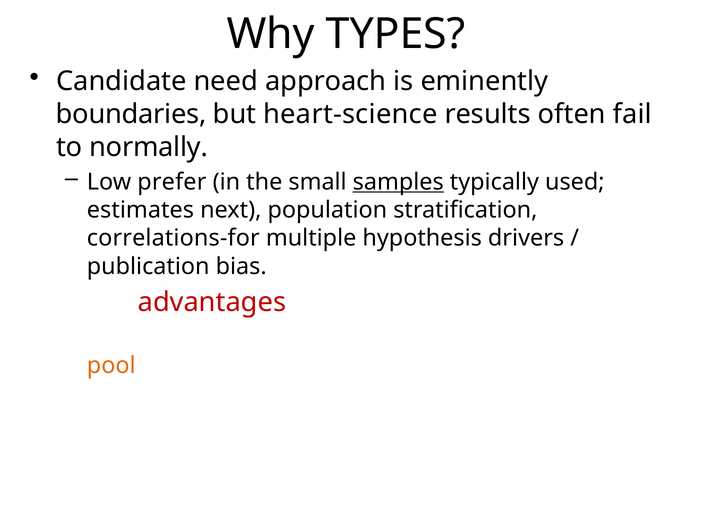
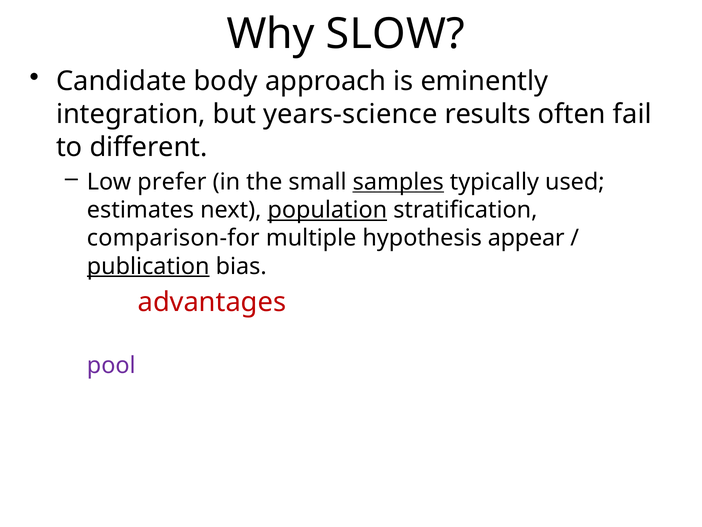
TYPES: TYPES -> SLOW (395, 34)
Candidate need: need -> body (226, 81)
boundaries: boundaries -> integration (131, 114)
heart-science: heart-science -> years-science (350, 114)
normally: normally -> different (148, 147)
population underline: none -> present (327, 210)
correlations-for: correlations-for -> comparison-for (173, 238)
drivers: drivers -> appear (526, 238)
publication underline: none -> present (148, 266)
pool colour: orange -> purple (111, 365)
